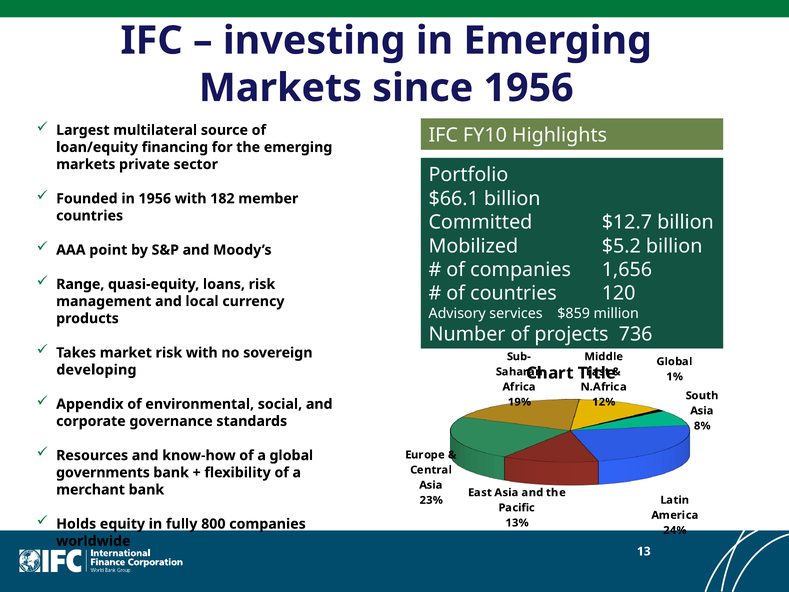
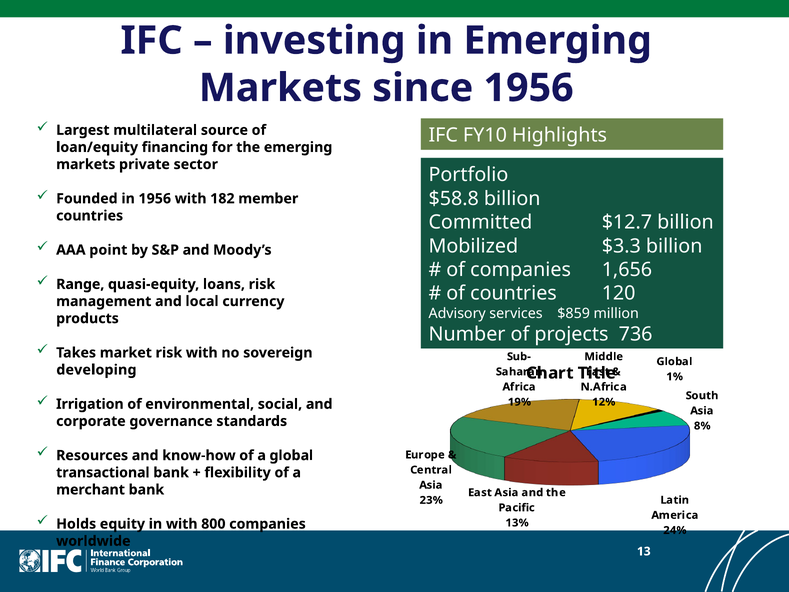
$66.1: $66.1 -> $58.8 (454, 199)
$5.2: $5.2 -> $3.3 (621, 246)
Appendix: Appendix -> Irrigation (90, 404)
governments: governments -> transactional (103, 472)
in fully: fully -> with (182, 524)
